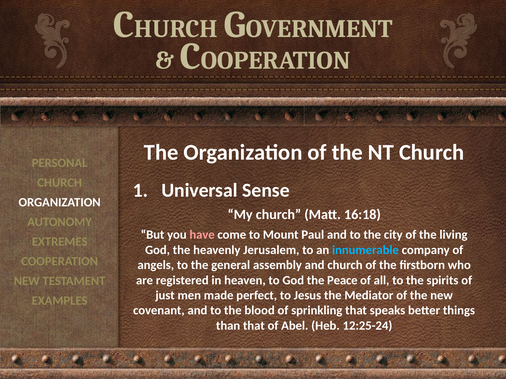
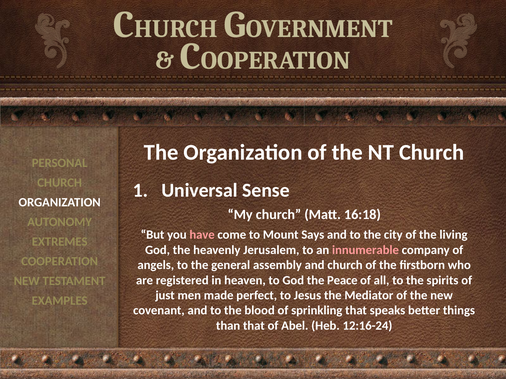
Paul: Paul -> Says (313, 235)
innumerable colour: light blue -> pink (365, 250)
12:25-24: 12:25-24 -> 12:16-24 (367, 326)
